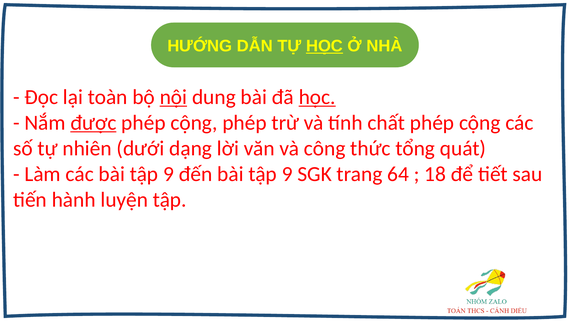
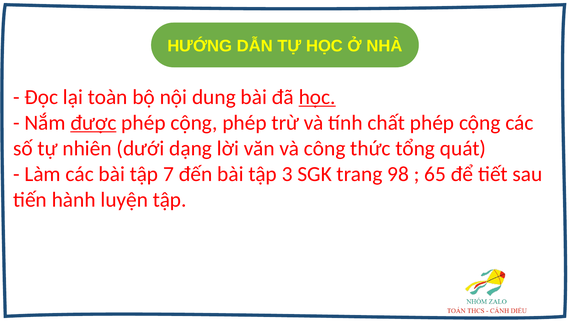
HỌC underline: present -> none (325, 46)
nội underline: present -> none (173, 97)
các bài tập 9: 9 -> 7 (168, 174)
đến bài tập 9: 9 -> 3 (287, 174)
64: 64 -> 98 (398, 174)
18: 18 -> 65 (435, 174)
